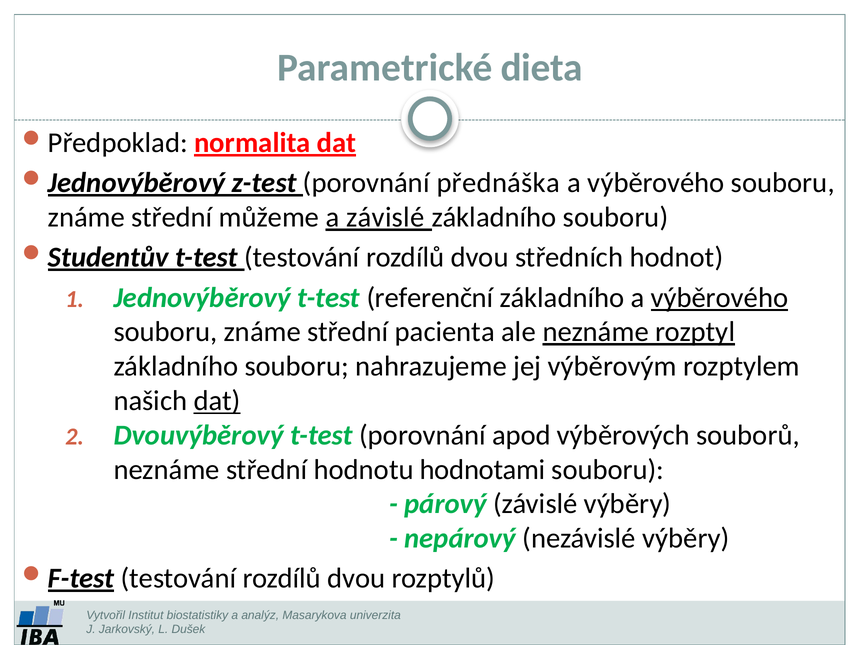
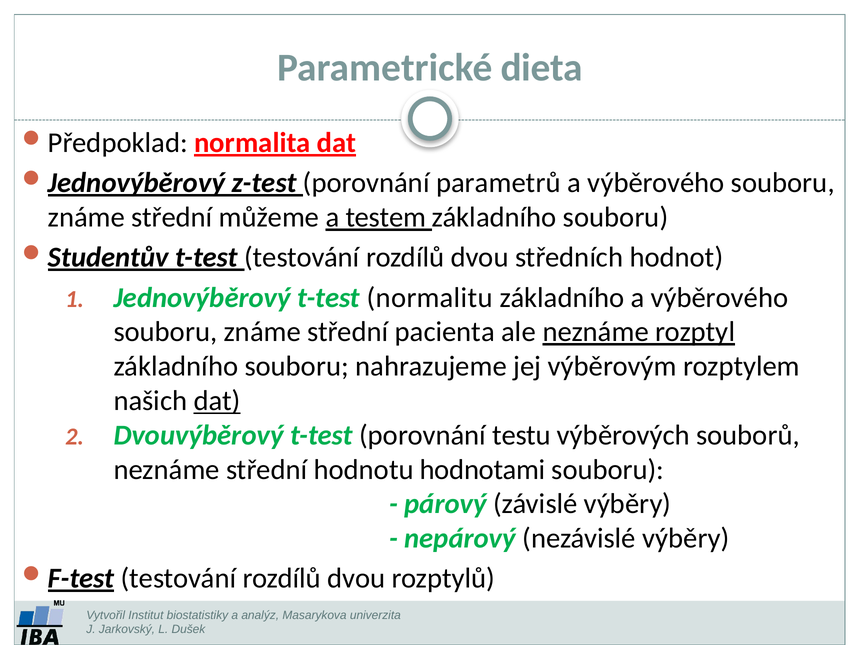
přednáška: přednáška -> parametrů (498, 183)
a závislé: závislé -> testem (386, 217)
referenční: referenční -> normalitu (430, 298)
výběrového underline: present -> none (720, 298)
apod: apod -> testu (522, 435)
